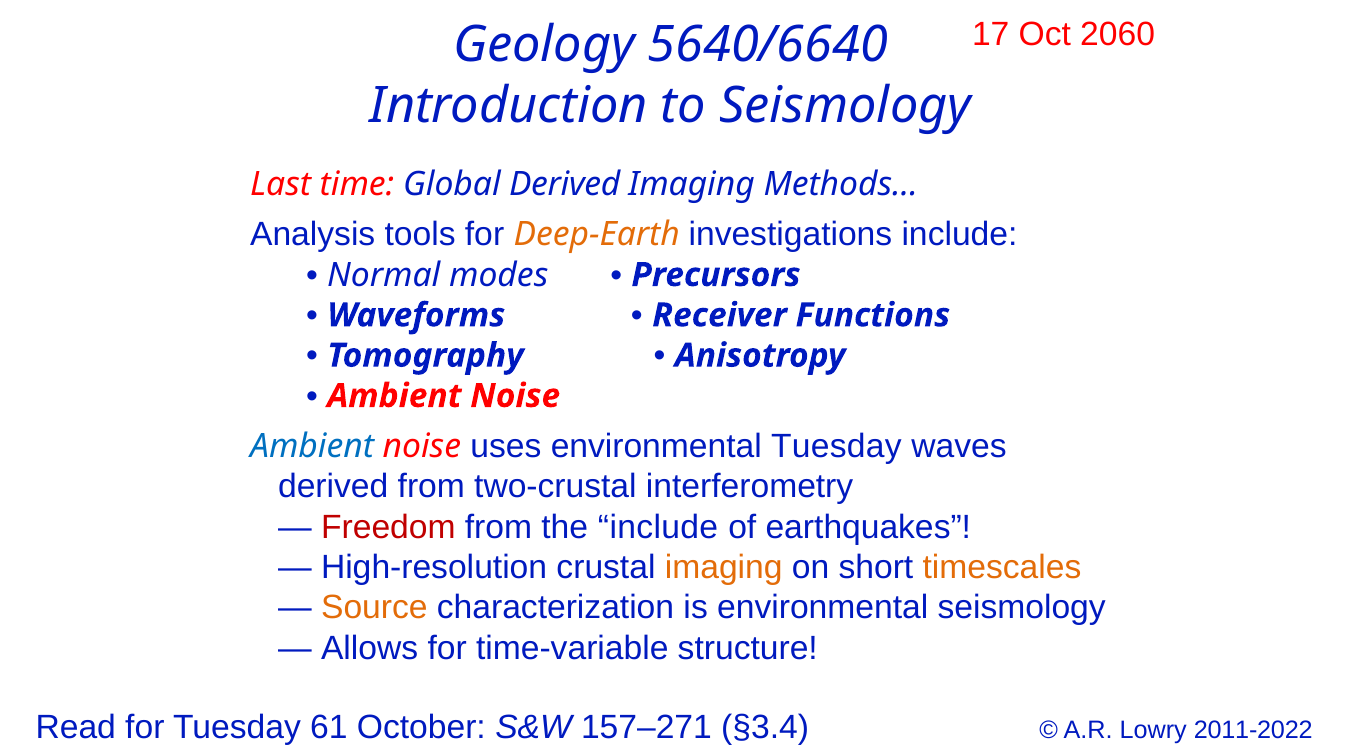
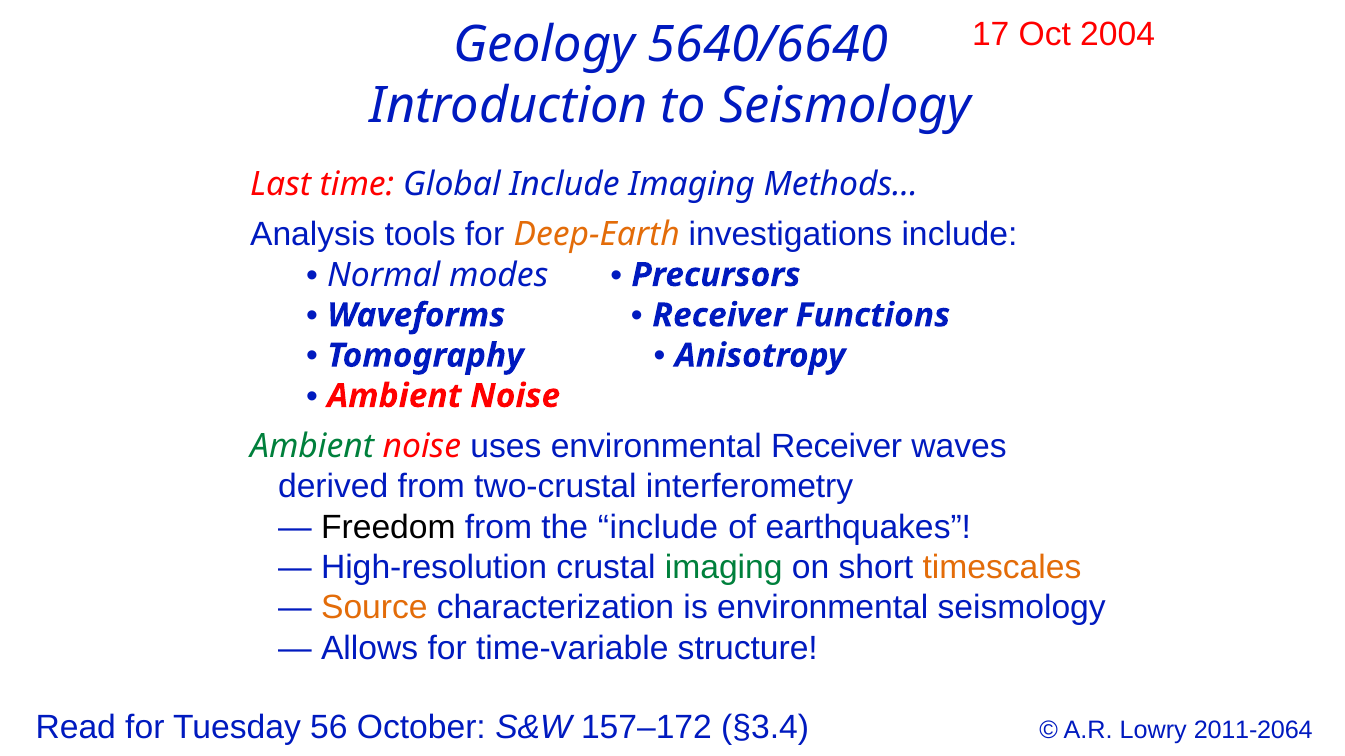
2060: 2060 -> 2004 (1118, 34)
Global Derived: Derived -> Include (565, 184)
Ambient colour: blue -> green (312, 447)
environmental Tuesday: Tuesday -> Receiver (837, 447)
Freedom colour: red -> black (388, 527)
imaging colour: orange -> green (724, 568)
61: 61 -> 56 (329, 728)
157–271: 157–271 -> 157–172 (646, 728)
2011-2022: 2011-2022 -> 2011-2064 (1253, 731)
